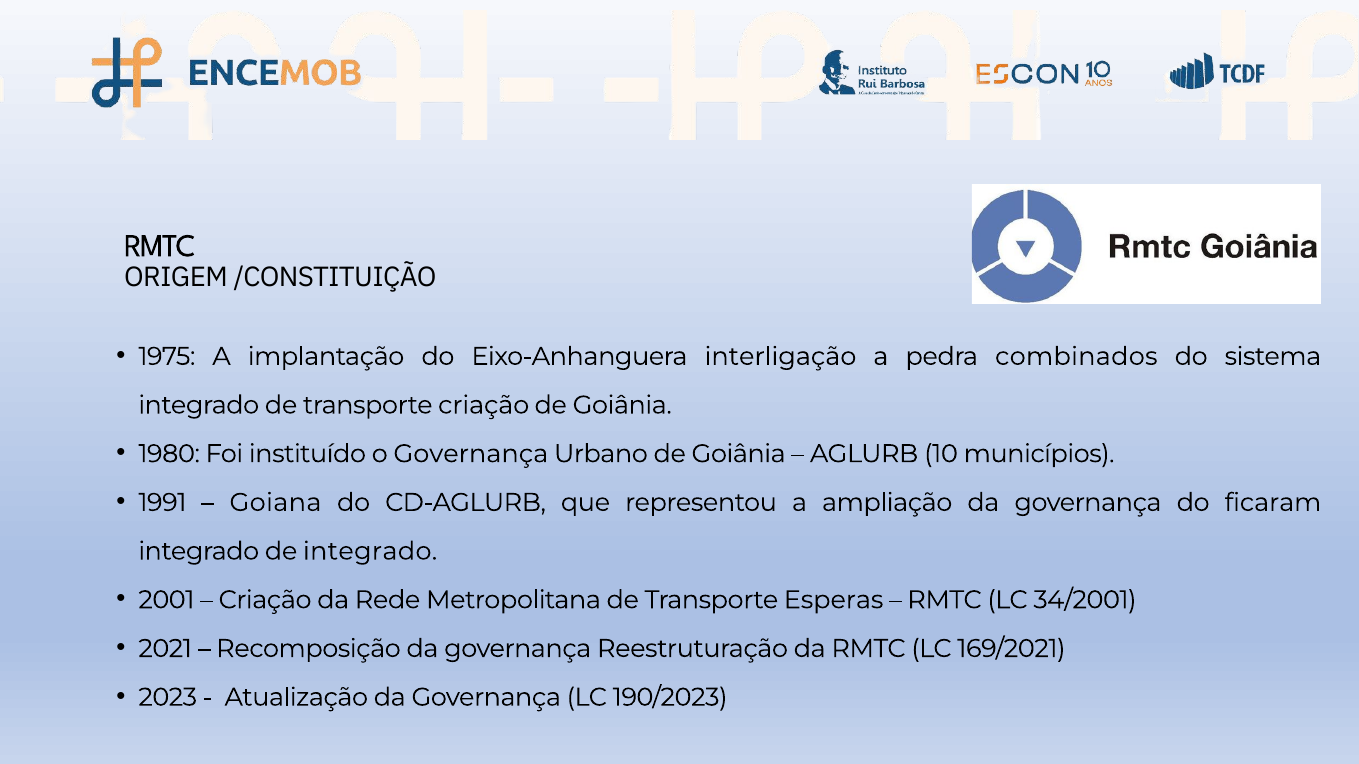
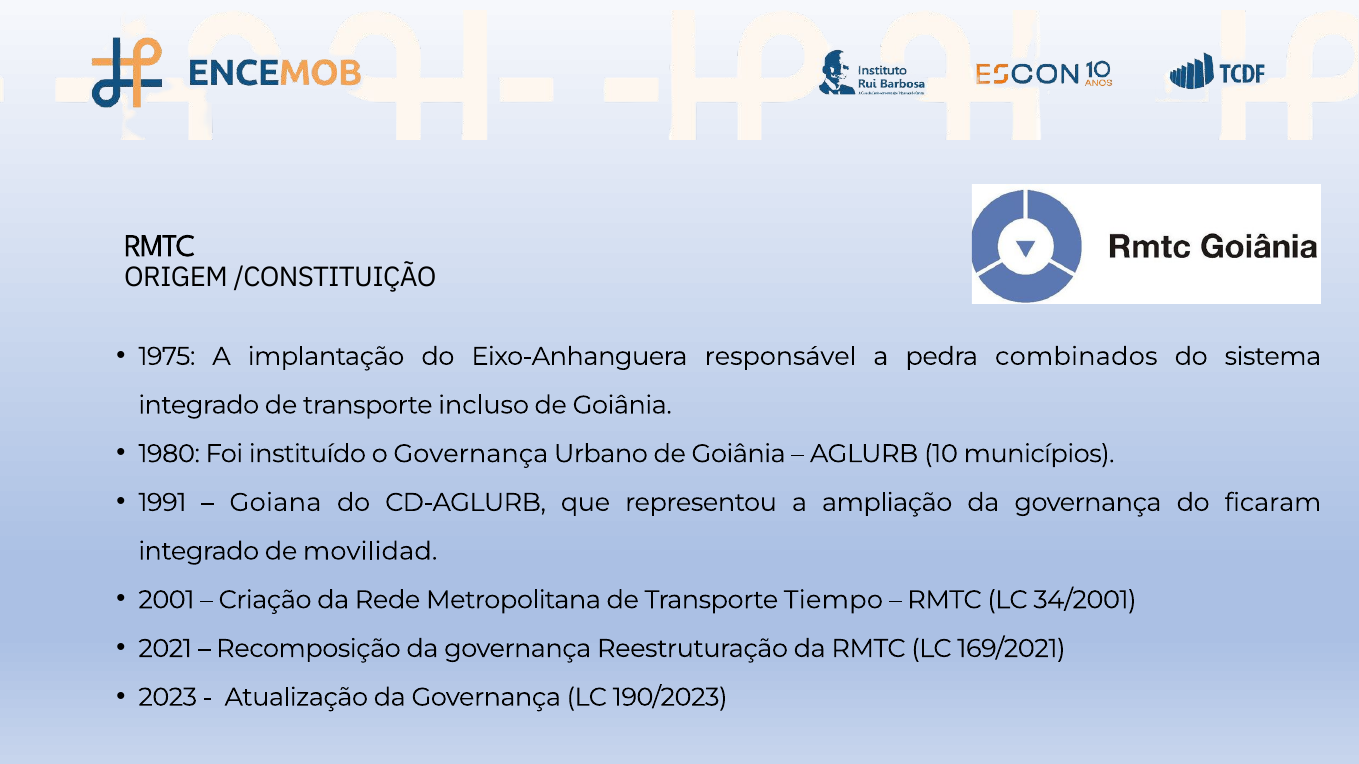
interligação: interligação -> responsável (780, 357)
transporte criação: criação -> incluso (484, 405)
de integrado: integrado -> movilidad (370, 551)
Esperas: Esperas -> Tiempo (833, 600)
